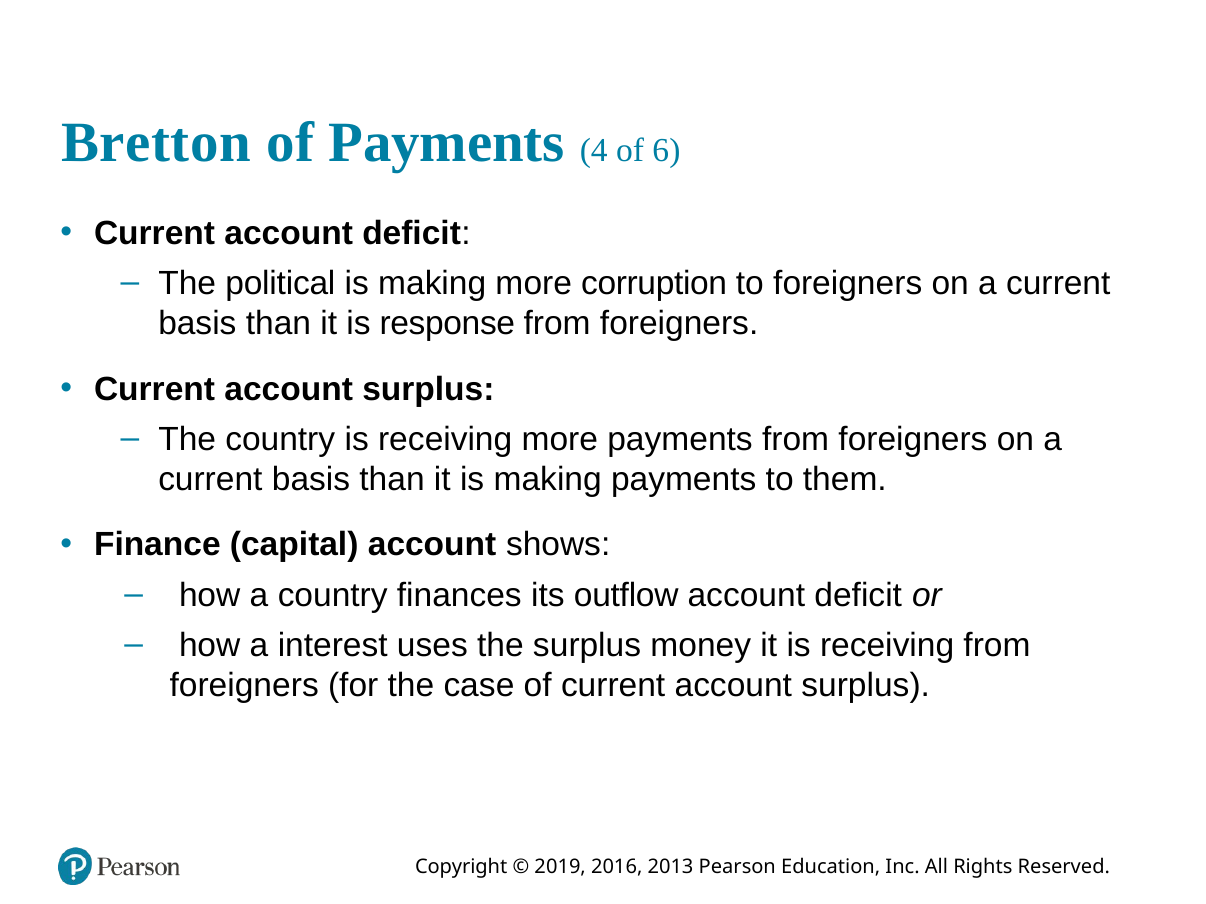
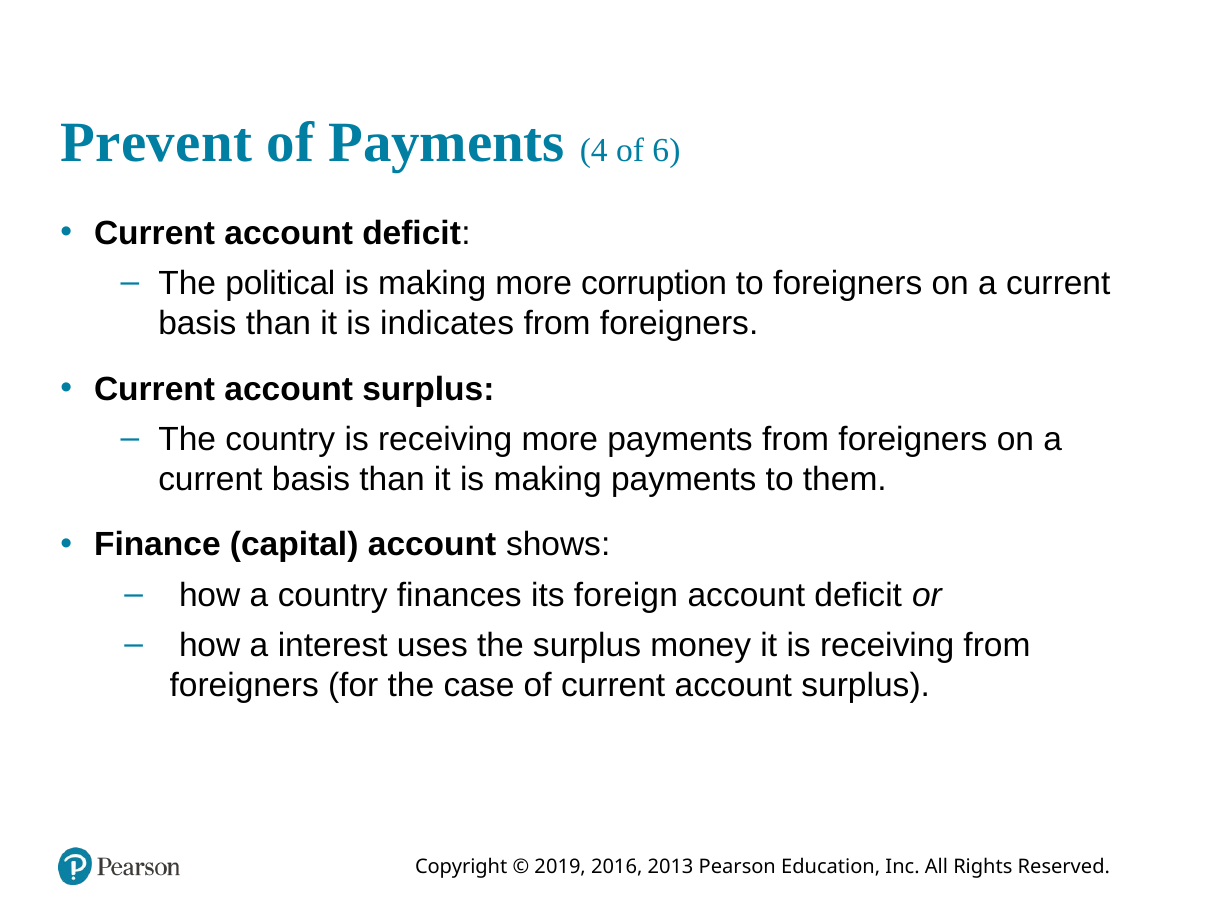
Bretton: Bretton -> Prevent (156, 143)
response: response -> indicates (447, 324)
outflow: outflow -> foreign (626, 595)
